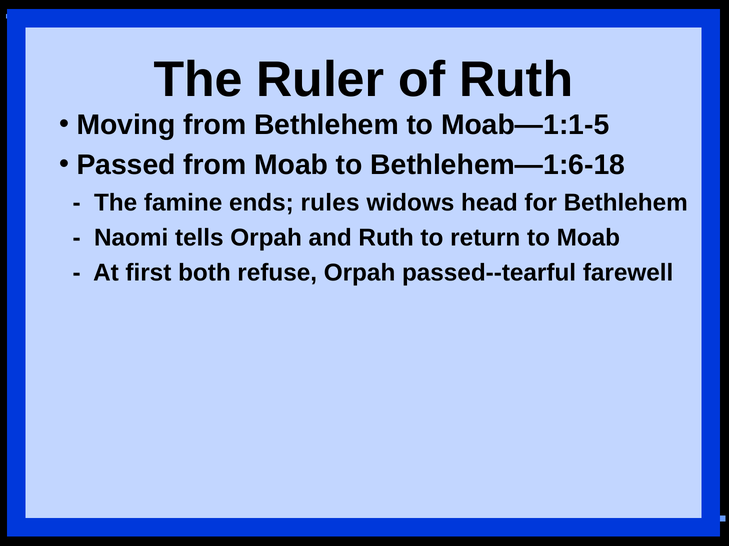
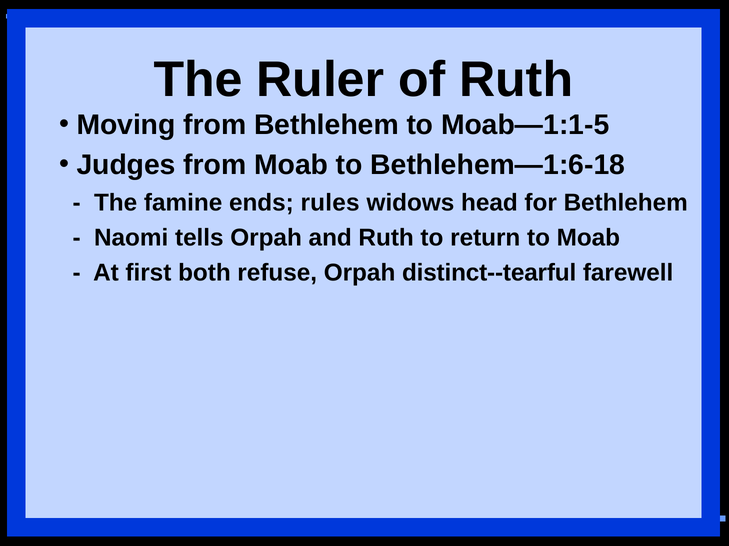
Passed: Passed -> Judges (126, 165)
passed--tearful: passed--tearful -> distinct--tearful (489, 273)
